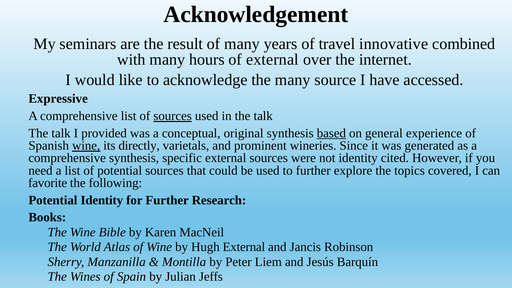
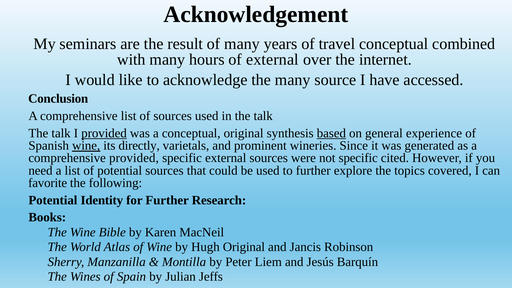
travel innovative: innovative -> conceptual (394, 44)
Expressive: Expressive -> Conclusion (58, 99)
sources underline: present -> none (173, 116)
provided underline: none -> present (104, 133)
comprehensive synthesis: synthesis -> provided (134, 158)
not identity: identity -> specific (358, 158)
Hugh External: External -> Original (244, 247)
